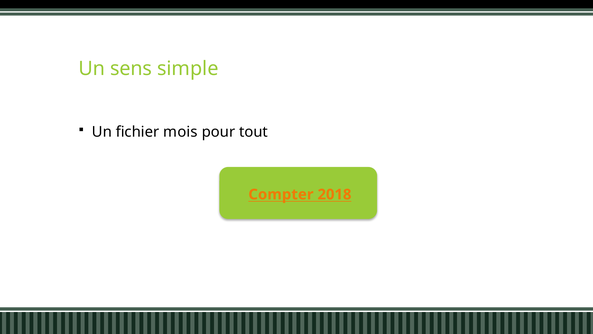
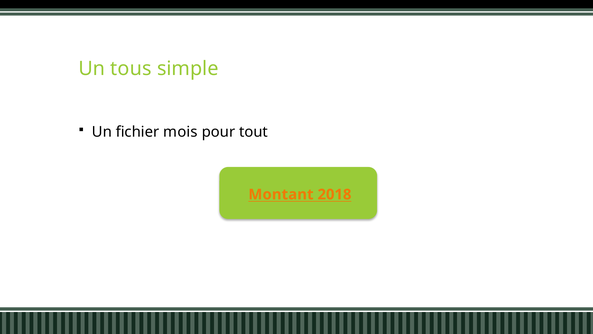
sens: sens -> tous (131, 69)
Compter: Compter -> Montant (281, 194)
